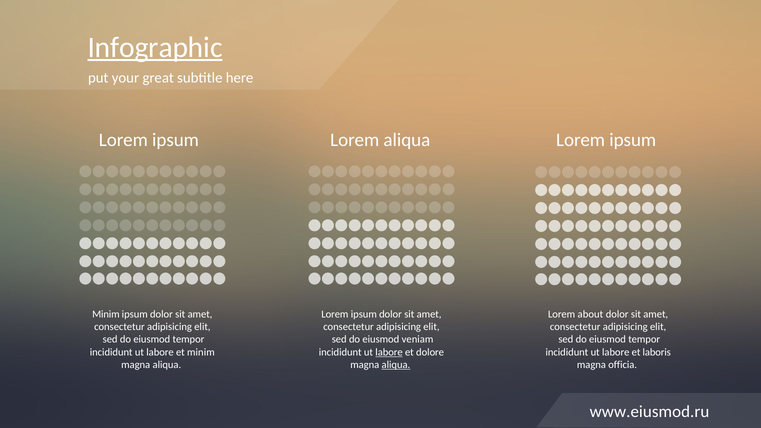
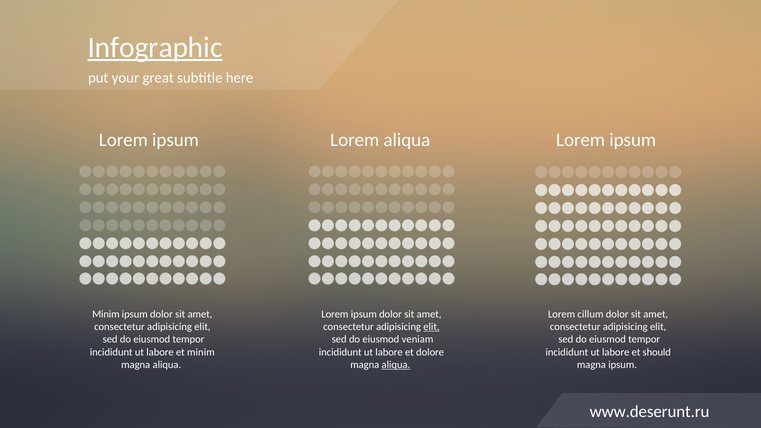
about: about -> cillum (590, 314)
elit underline: none -> present (431, 327)
labore underline: present -> none (389, 352)
laboris: laboris -> should (657, 352)
magna officia: officia -> ipsum (623, 365)
www.eiusmod.ru: www.eiusmod.ru -> www.deserunt.ru (650, 412)
